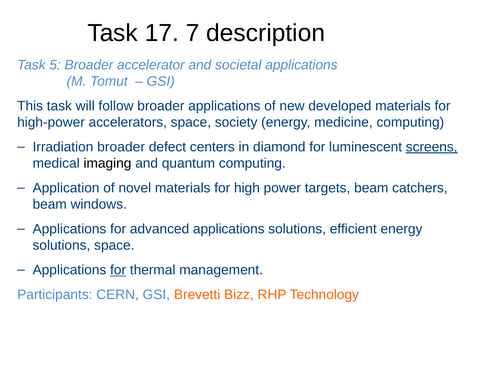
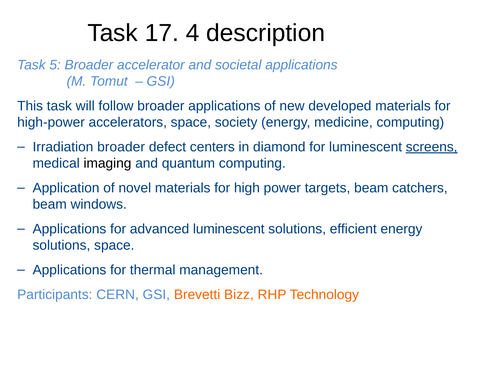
7: 7 -> 4 (193, 33)
advanced applications: applications -> luminescent (229, 229)
for underline: present -> none (118, 270)
